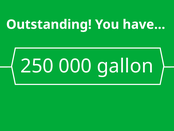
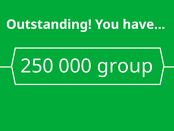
gallon: gallon -> group (125, 66)
